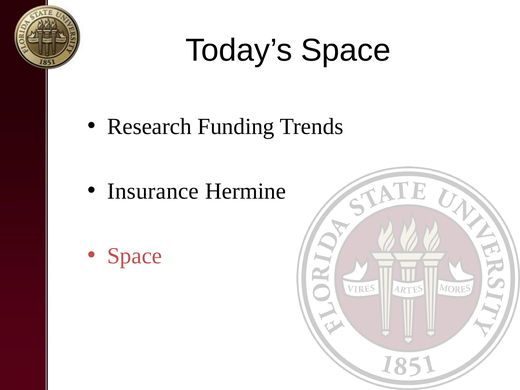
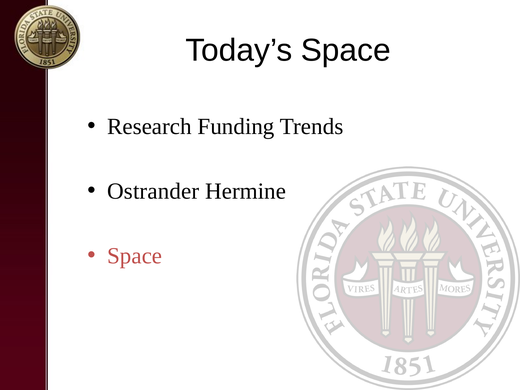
Insurance: Insurance -> Ostrander (153, 191)
